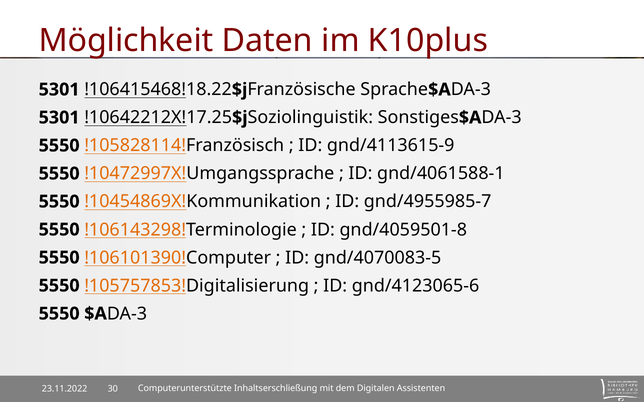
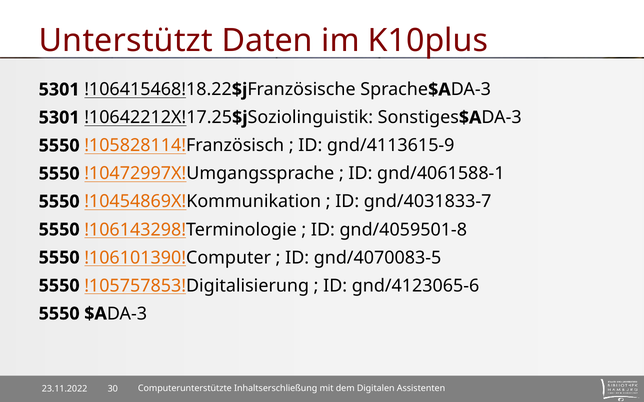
Möglichkeit: Möglichkeit -> Unterstützt (126, 41)
gnd/4955985-7: gnd/4955985-7 -> gnd/4031833-7 (428, 202)
